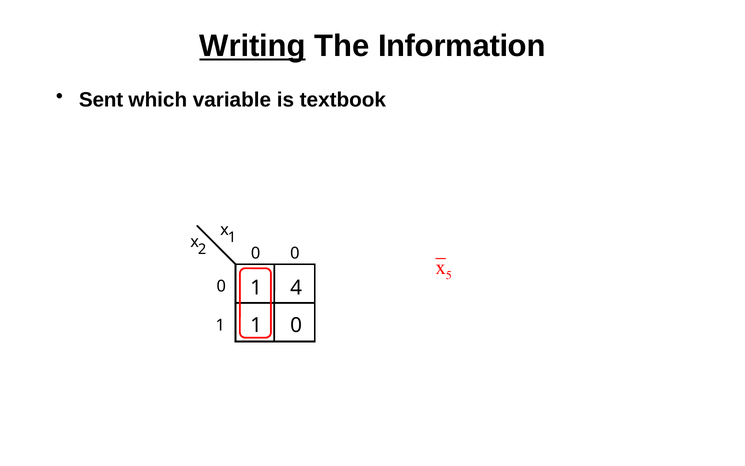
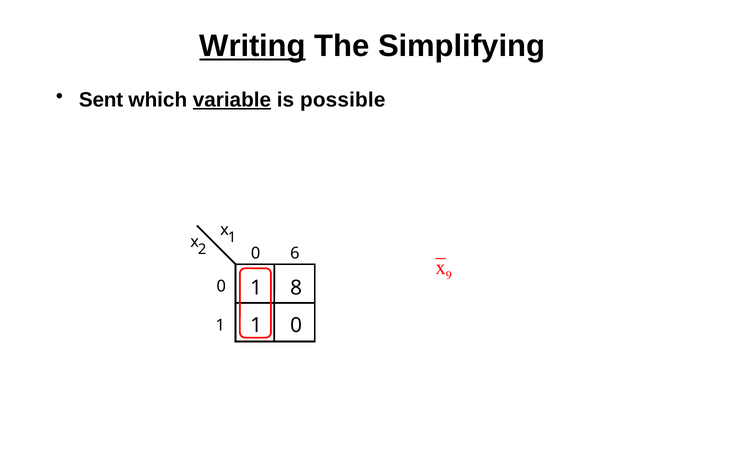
Information: Information -> Simplifying (462, 46)
variable underline: none -> present (232, 100)
textbook: textbook -> possible (343, 100)
0 0: 0 -> 6 (295, 253)
5: 5 -> 9 (449, 275)
4: 4 -> 8 (296, 288)
